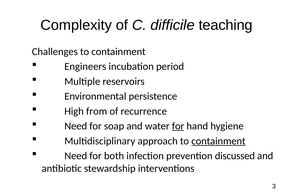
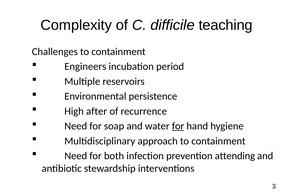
from: from -> after (97, 111)
containment underline: present -> none (218, 141)
discussed: discussed -> attending (235, 156)
